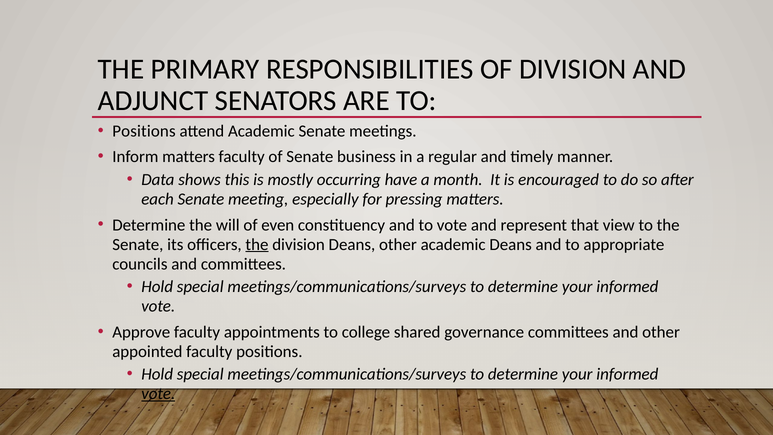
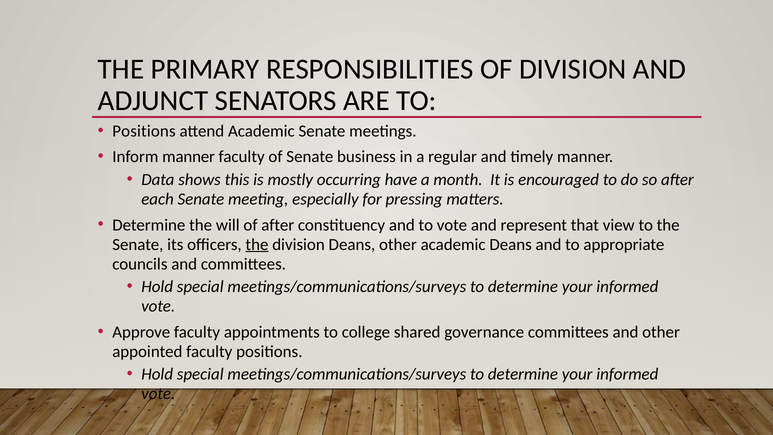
Inform matters: matters -> manner (189, 157)
of even: even -> after (278, 225)
vote underline: present -> none (158, 393)
